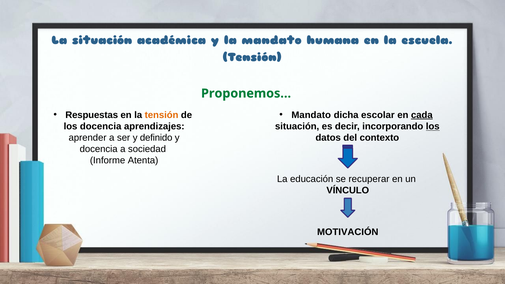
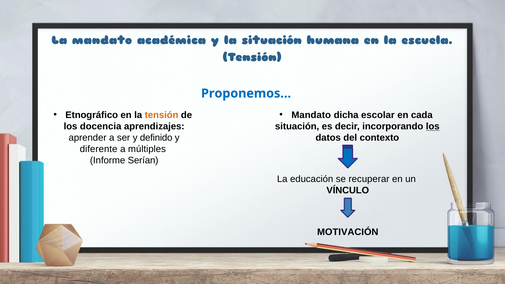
La situación: situación -> mandato (102, 40)
la mandato: mandato -> situación (272, 40)
Proponemos… colour: green -> blue (246, 93)
Respuestas: Respuestas -> Etnográfico (92, 115)
cada underline: present -> none (422, 115)
docencia: docencia -> diferente (99, 149)
sociedad: sociedad -> múltiples (147, 149)
Atenta: Atenta -> Serían (143, 160)
